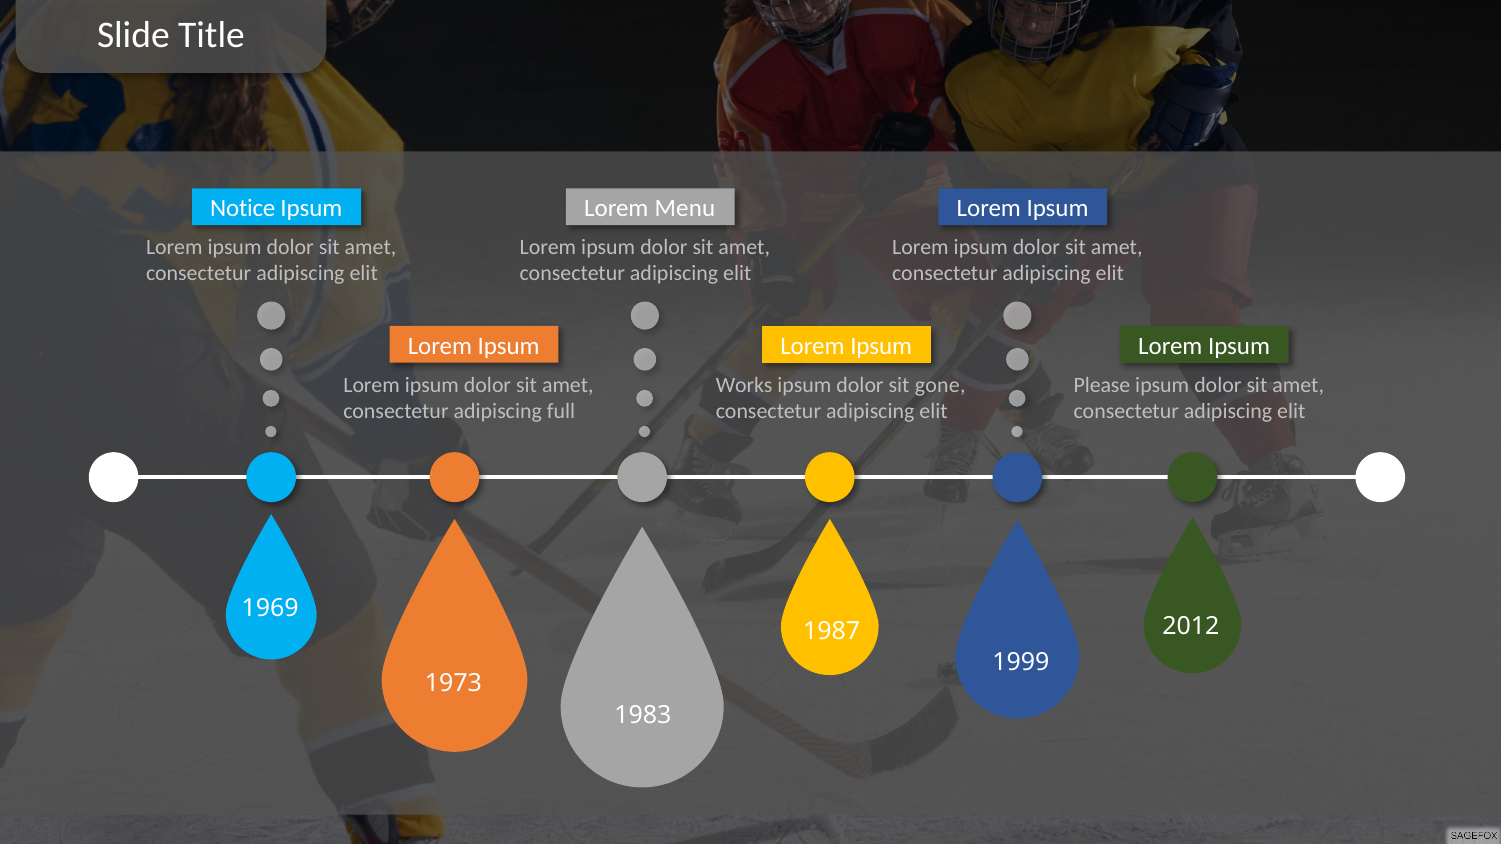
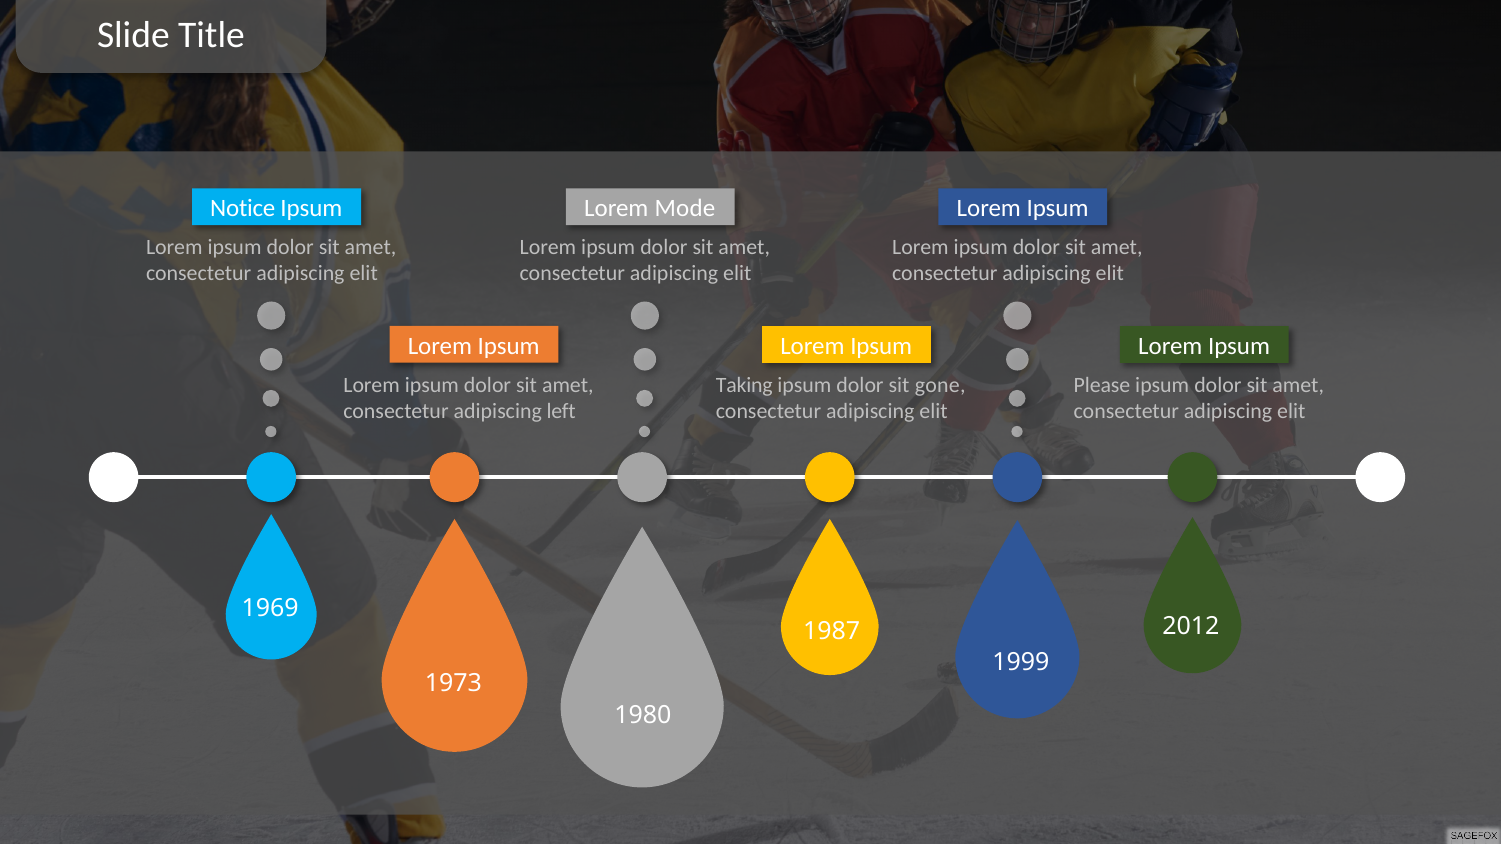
Menu: Menu -> Mode (685, 209)
Works: Works -> Taking (744, 385)
full: full -> left (561, 411)
1983: 1983 -> 1980 (643, 715)
